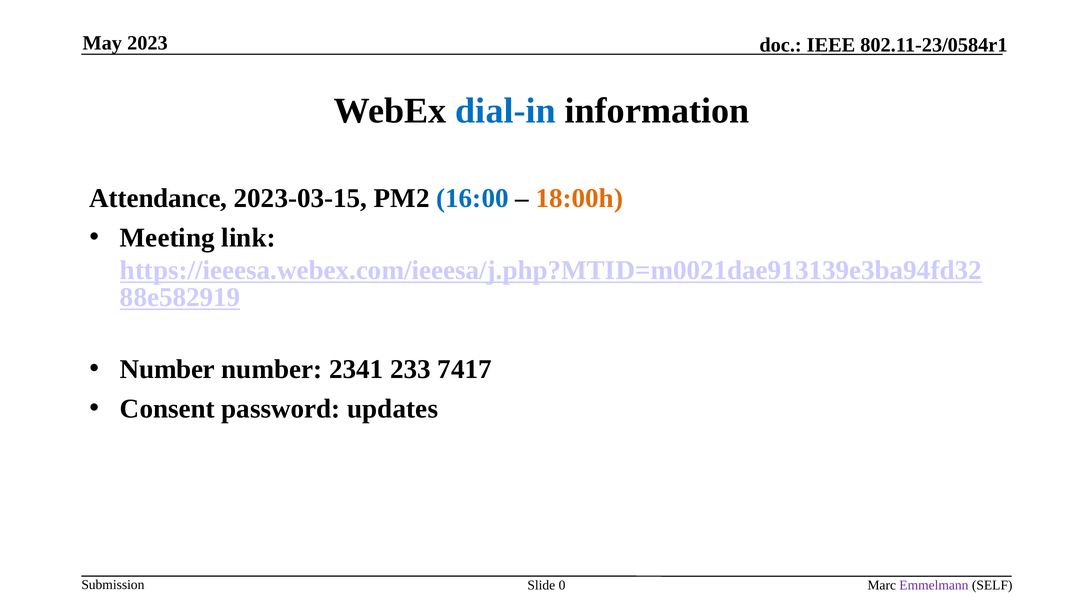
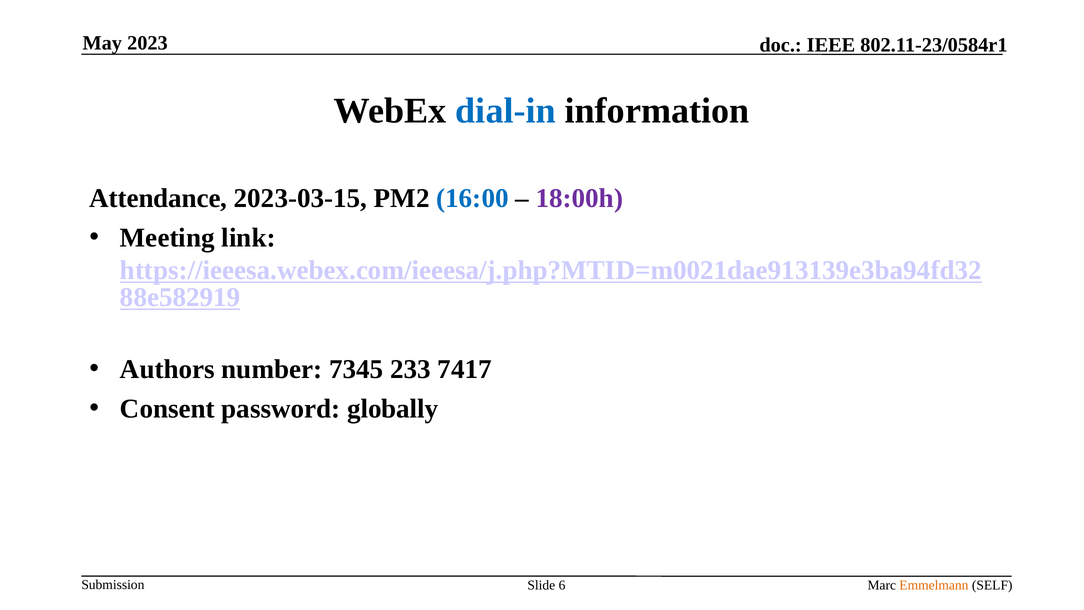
18:00h colour: orange -> purple (579, 198)
Number: Number -> Authors (167, 369)
2341: 2341 -> 7345 (356, 369)
updates: updates -> globally (393, 408)
0: 0 -> 6 (562, 585)
Emmelmann colour: purple -> orange (934, 585)
